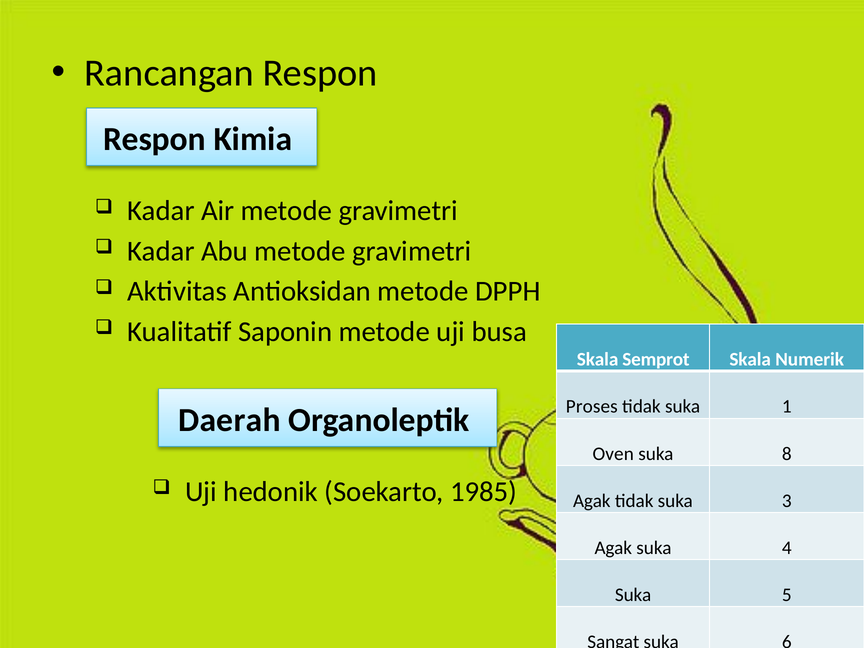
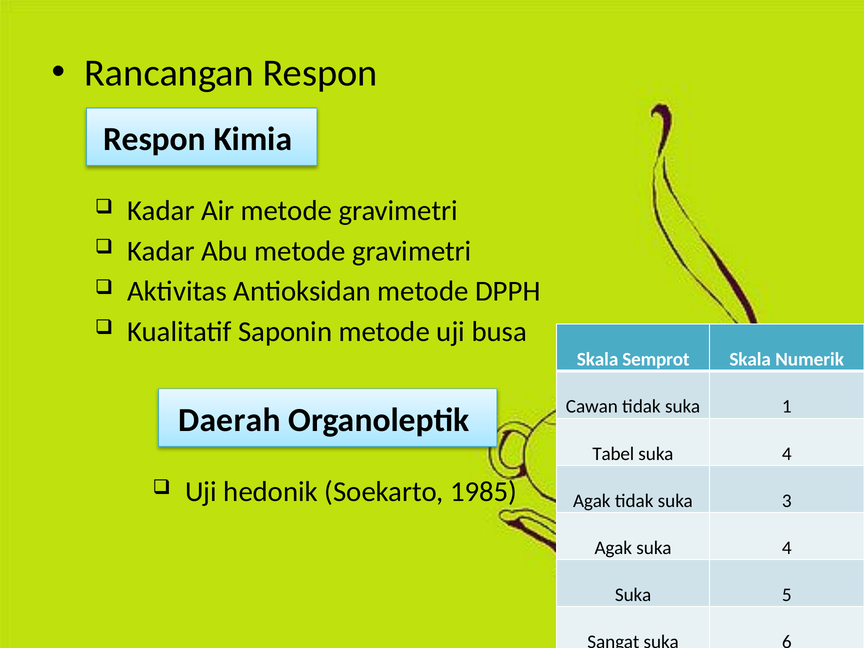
Proses: Proses -> Cawan (592, 406)
Oven: Oven -> Tabel (613, 454)
8: 8 -> 4 (787, 454)
